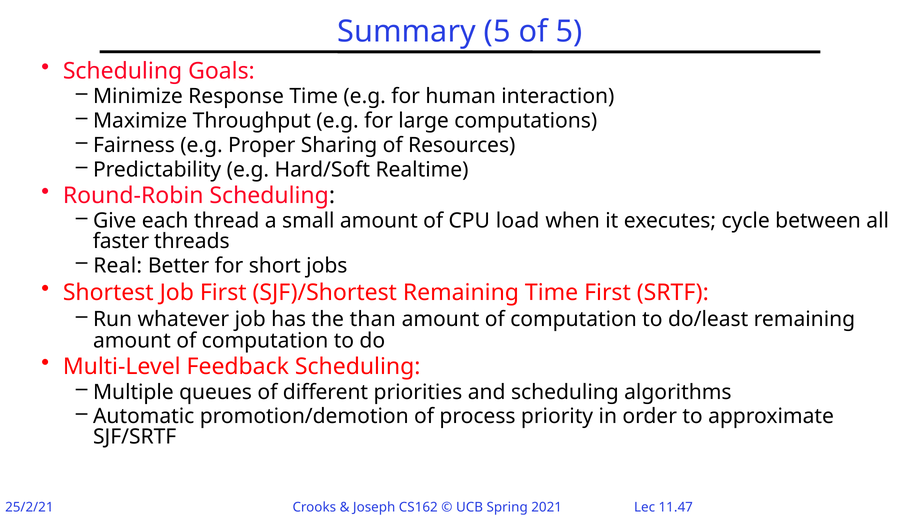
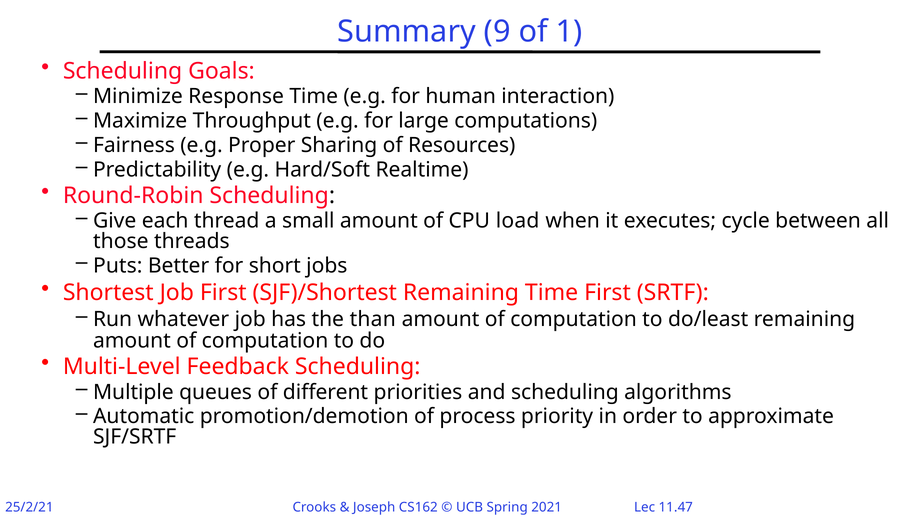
Summary 5: 5 -> 9 (497, 31)
of 5: 5 -> 1 (569, 31)
faster: faster -> those (121, 241)
Real: Real -> Puts (118, 265)
